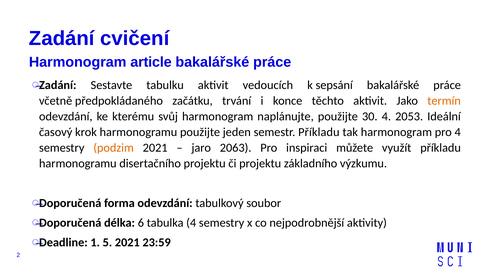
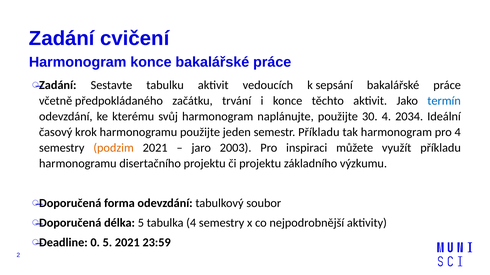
Harmonogram article: article -> konce (151, 62)
termín colour: orange -> blue (444, 101)
2053: 2053 -> 2034 (409, 117)
2063: 2063 -> 2003 (236, 148)
délka 6: 6 -> 5 (141, 223)
1: 1 -> 0 (95, 243)
